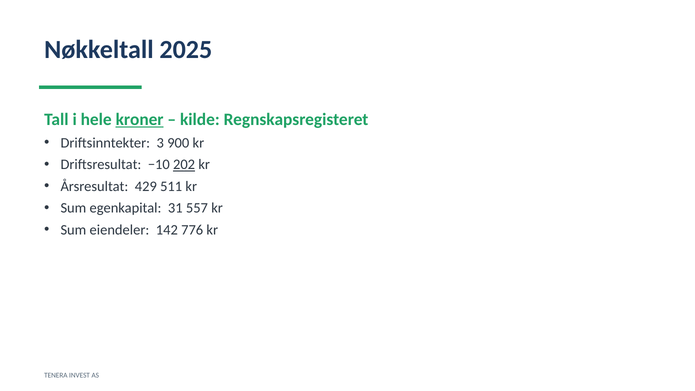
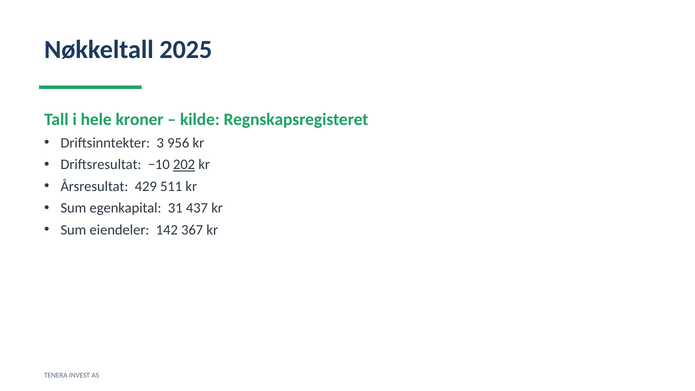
kroner underline: present -> none (140, 120)
900: 900 -> 956 (178, 143)
557: 557 -> 437 (197, 208)
776: 776 -> 367 (192, 230)
